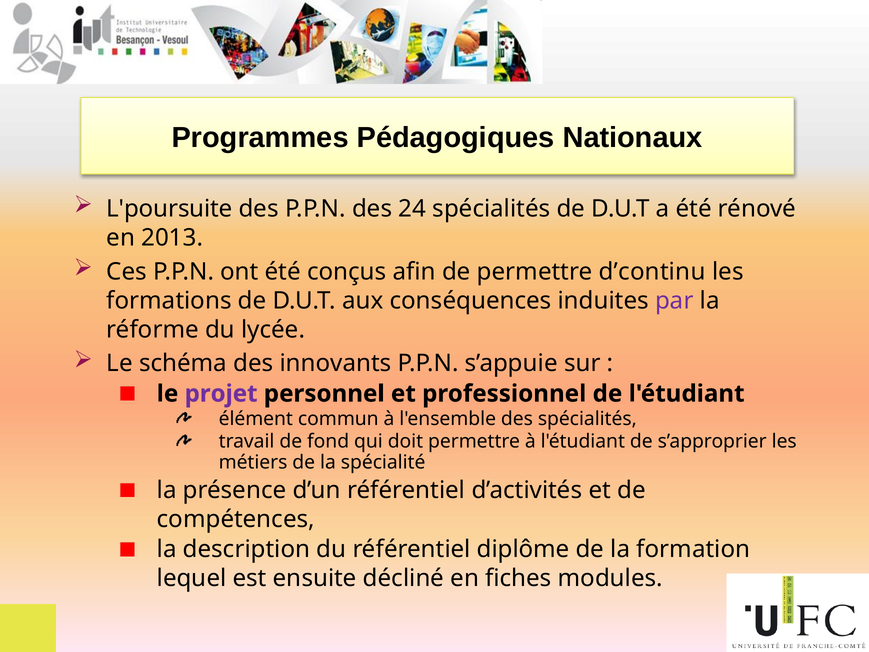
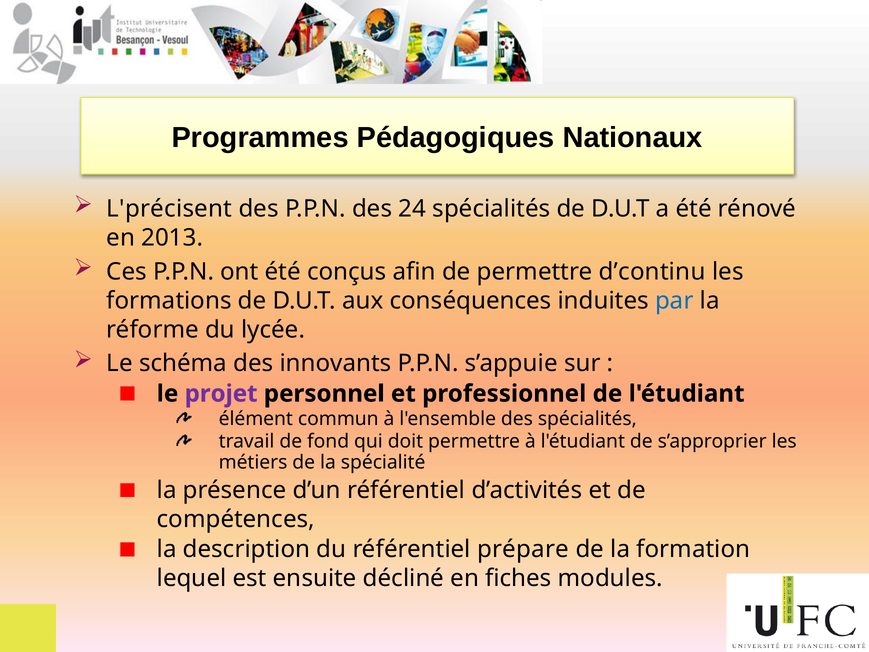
L'poursuite: L'poursuite -> L'précisent (169, 209)
par colour: purple -> blue (674, 301)
diplôme: diplôme -> prépare (523, 549)
